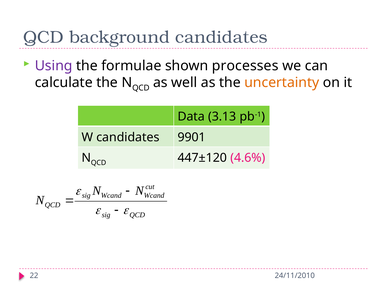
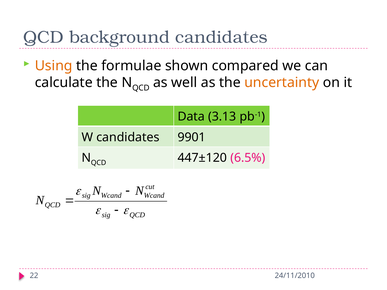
Using colour: purple -> orange (54, 66)
processes: processes -> compared (245, 66)
4.6%: 4.6% -> 6.5% (248, 158)
